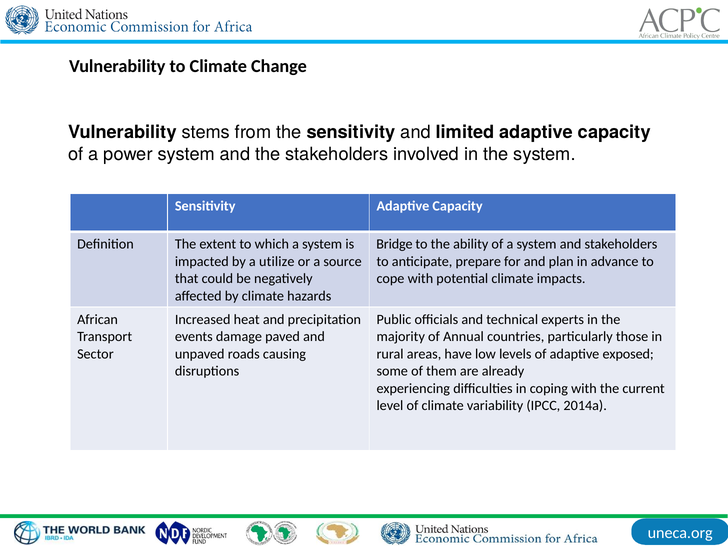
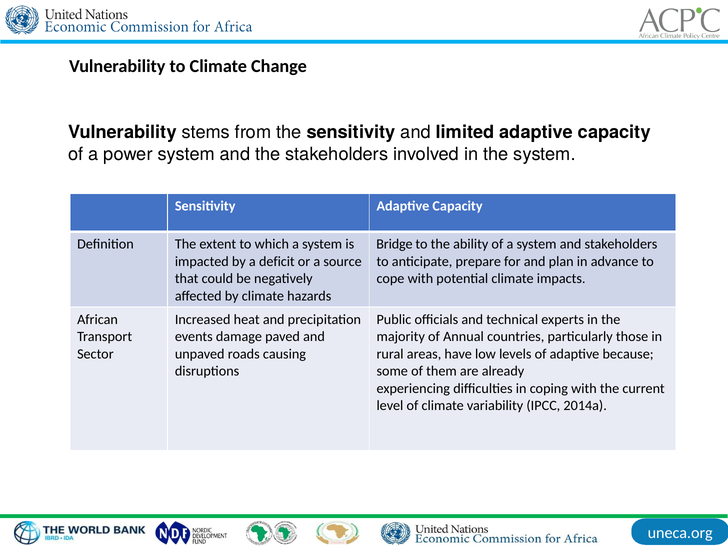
utilize: utilize -> deficit (277, 261)
exposed: exposed -> because (628, 354)
